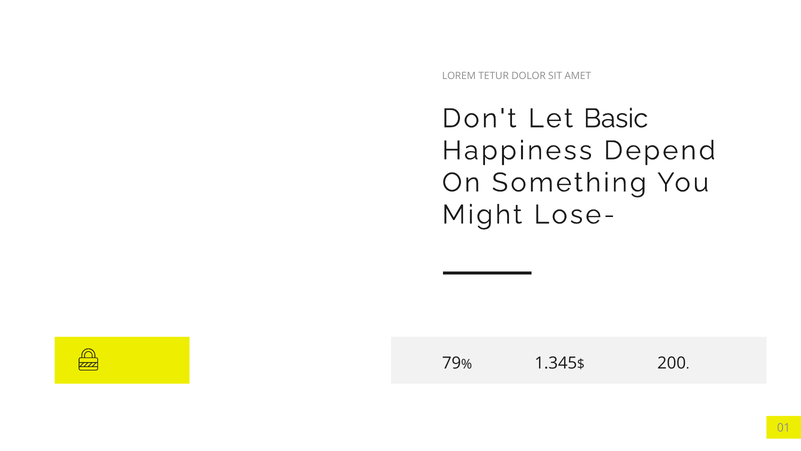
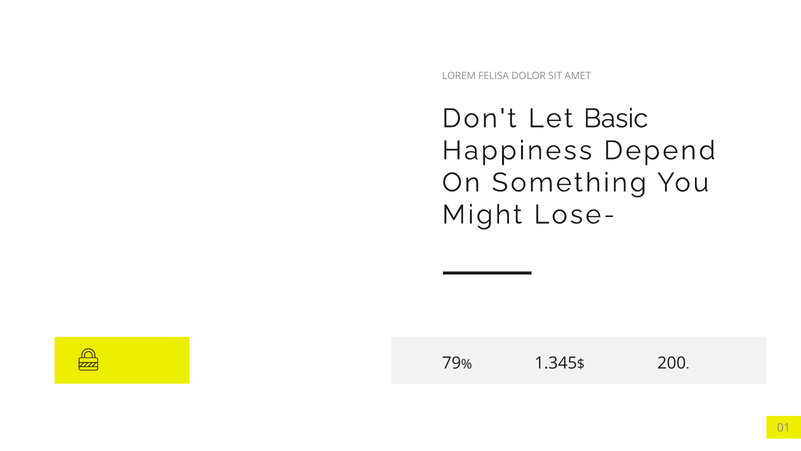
TETUR: TETUR -> FELISA (494, 76)
